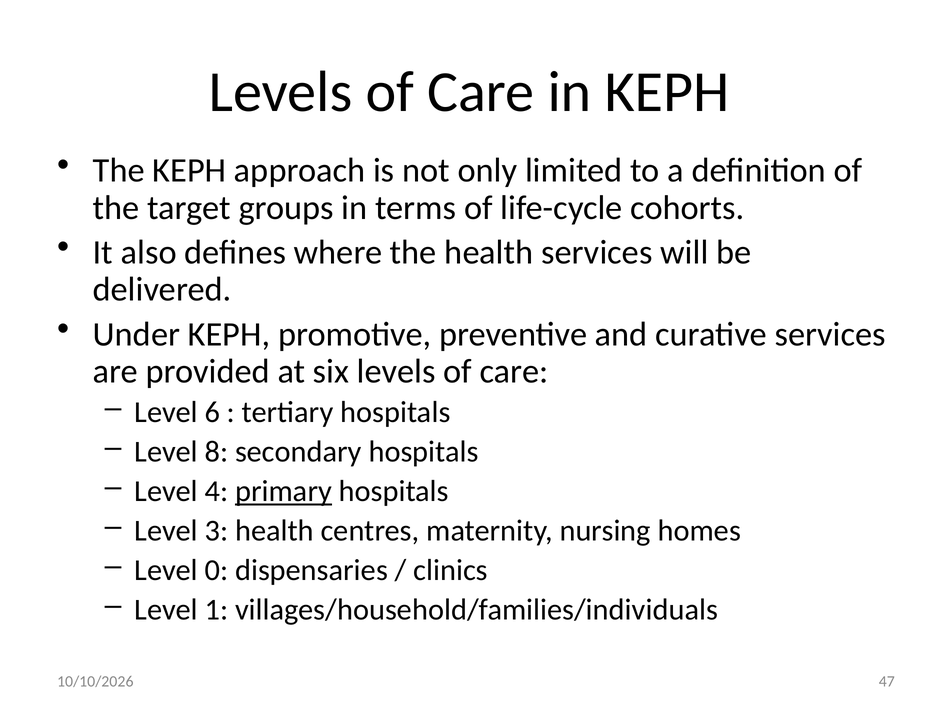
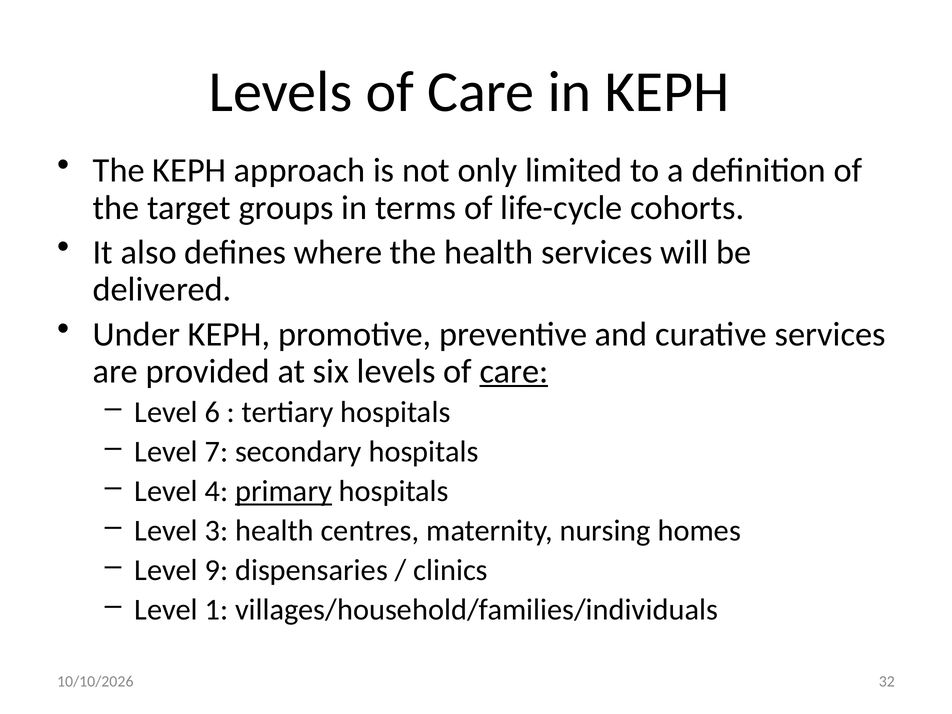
care underline: none -> present (514, 371)
8: 8 -> 7 (216, 452)
0: 0 -> 9 (216, 570)
47: 47 -> 32 (887, 682)
